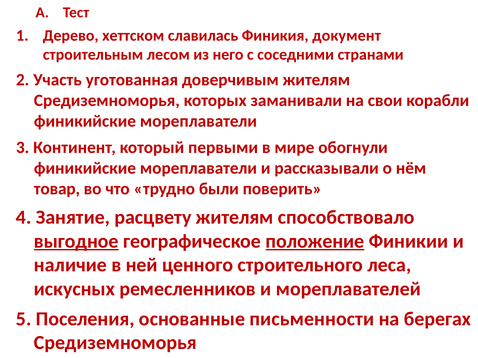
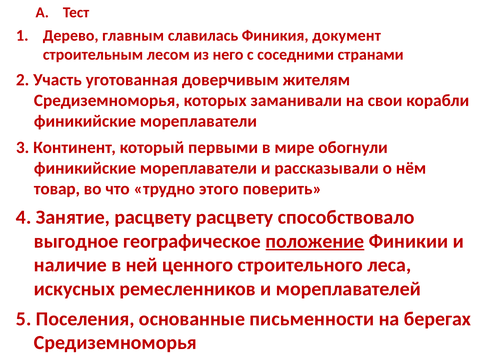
хеттском: хеттском -> главным (133, 35)
были: были -> этого (219, 189)
расцвету жителям: жителям -> расцвету (235, 218)
выгодное underline: present -> none (76, 241)
